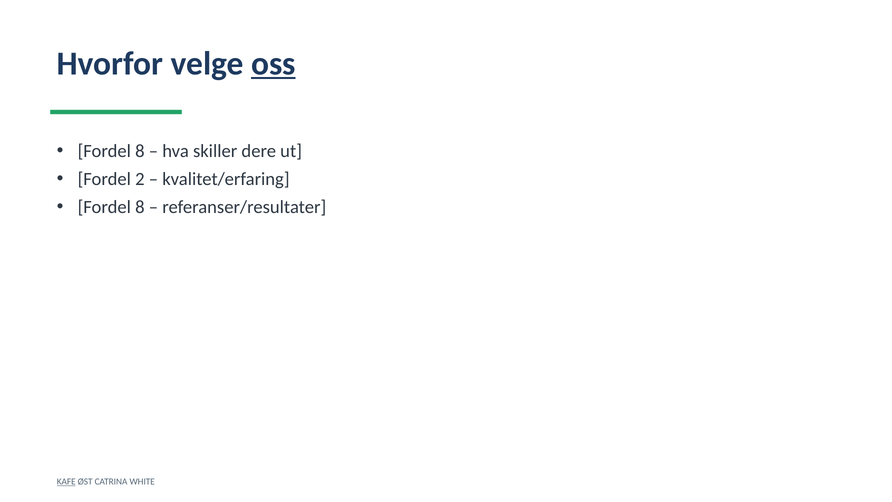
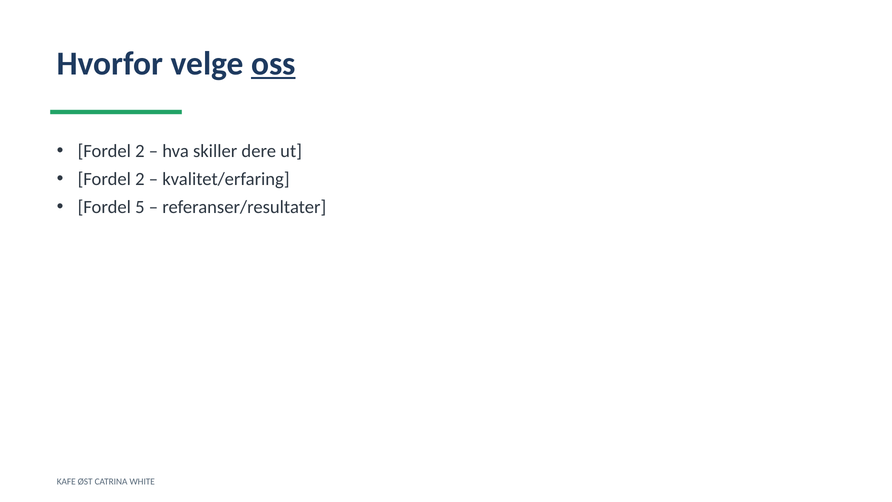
8: 8 -> 2 (140, 151)
8: 8 -> 5 (140, 207)
KAFE underline: present -> none (66, 481)
